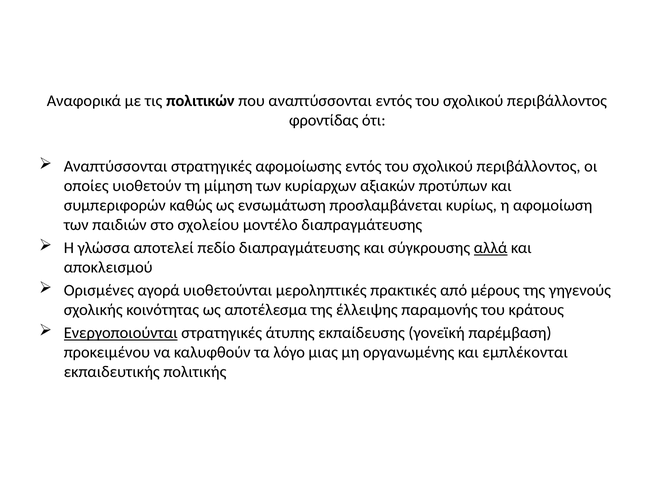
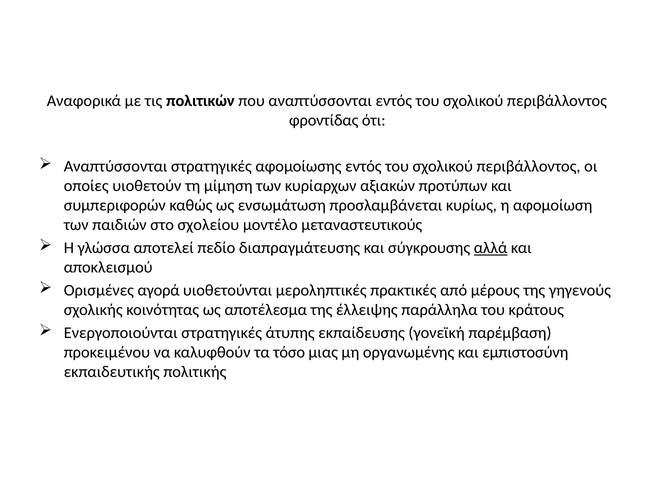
μοντέλο διαπραγμάτευσης: διαπραγμάτευσης -> μεταναστευτικούς (362, 225)
παραμονής: παραμονής -> παράλληλα (439, 310)
Ενεργοποιούνται underline: present -> none (121, 333)
λόγο: λόγο -> τόσο (289, 353)
εμπλέκονται: εμπλέκονται -> εμπιστοσύνη (525, 353)
